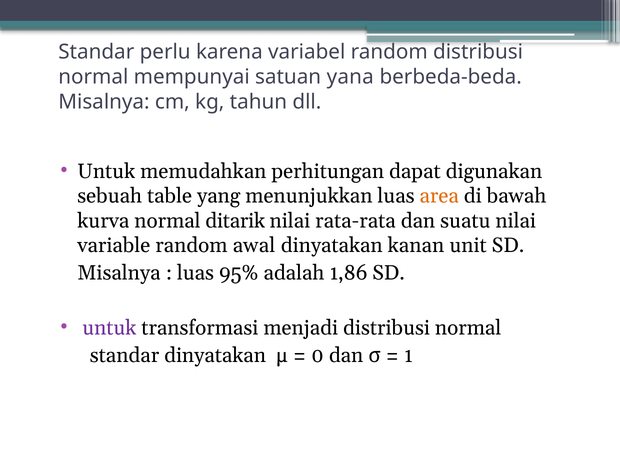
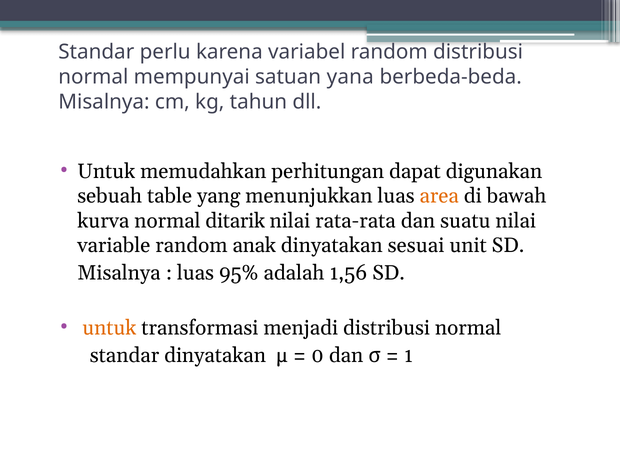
awal: awal -> anak (254, 246)
kanan: kanan -> sesuai (416, 246)
1,86: 1,86 -> 1,56 (348, 273)
untuk colour: purple -> orange (109, 328)
